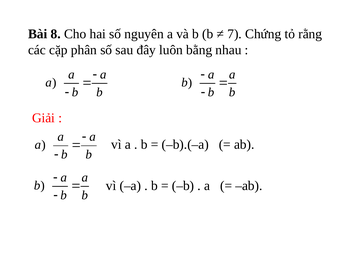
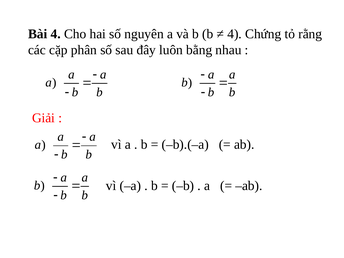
Bài 8: 8 -> 4 (56, 34)
7: 7 -> 4 (235, 34)
